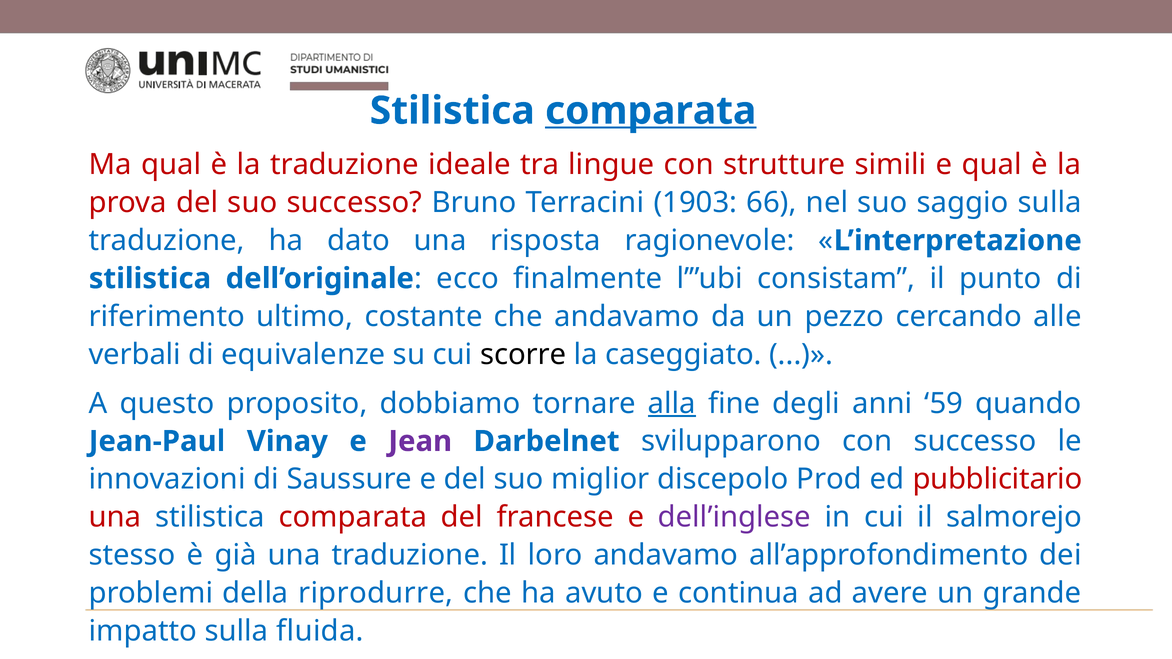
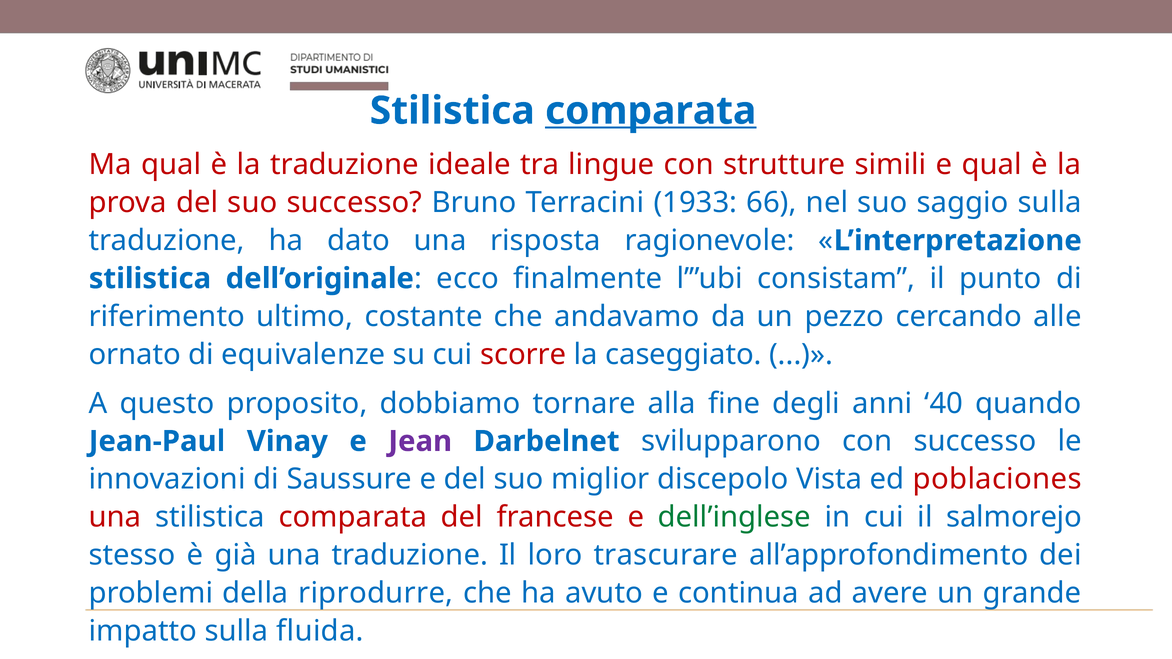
1903: 1903 -> 1933 (695, 203)
verbali: verbali -> ornato (135, 355)
scorre colour: black -> red (523, 355)
alla underline: present -> none (672, 403)
59: 59 -> 40 (944, 403)
Prod: Prod -> Vista (829, 479)
pubblicitario: pubblicitario -> poblaciones (997, 479)
dell’inglese colour: purple -> green (734, 517)
loro andavamo: andavamo -> trascurare (666, 555)
